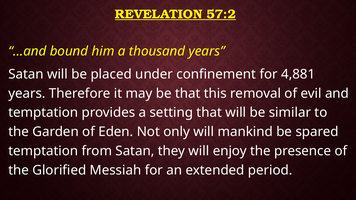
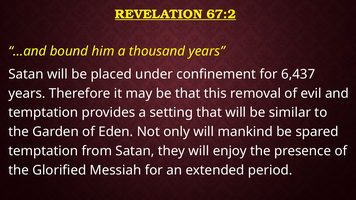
57:2: 57:2 -> 67:2 (221, 14)
4,881: 4,881 -> 6,437 (298, 74)
